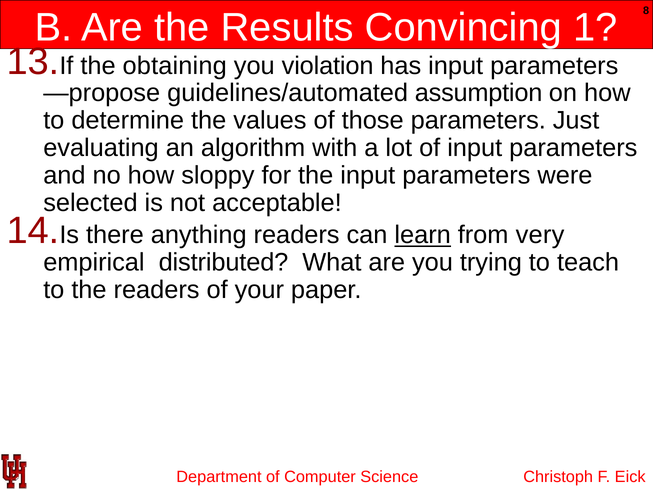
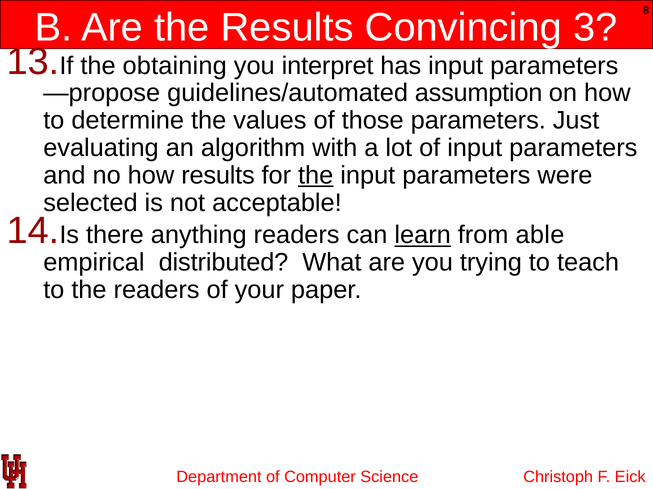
1: 1 -> 3 (595, 28)
violation: violation -> interpret (328, 66)
how sloppy: sloppy -> results (218, 176)
the underline: none -> present (316, 176)
very: very -> able (540, 235)
